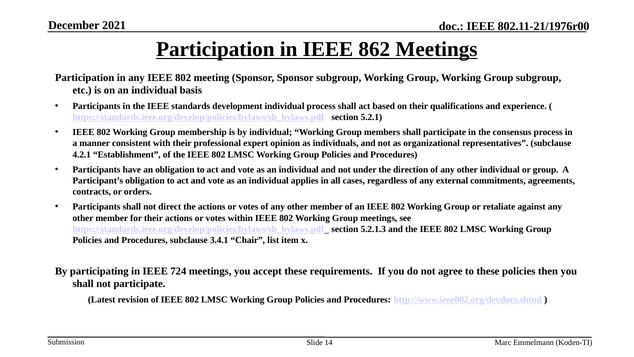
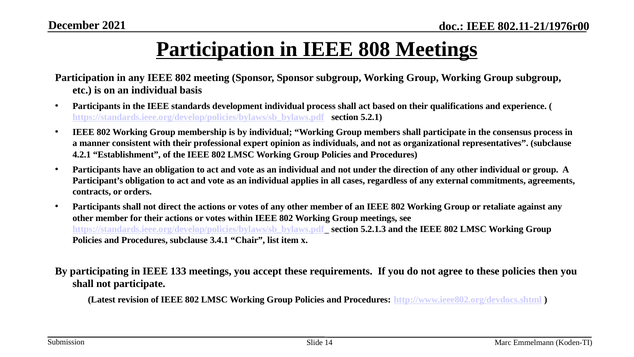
862: 862 -> 808 (374, 49)
724: 724 -> 133 (178, 271)
